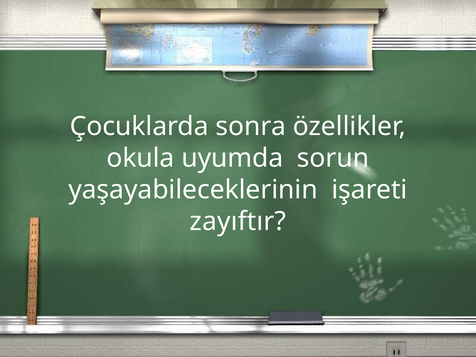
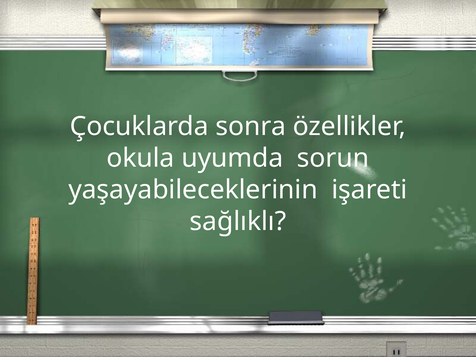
zayıftır: zayıftır -> sağlıklı (238, 222)
